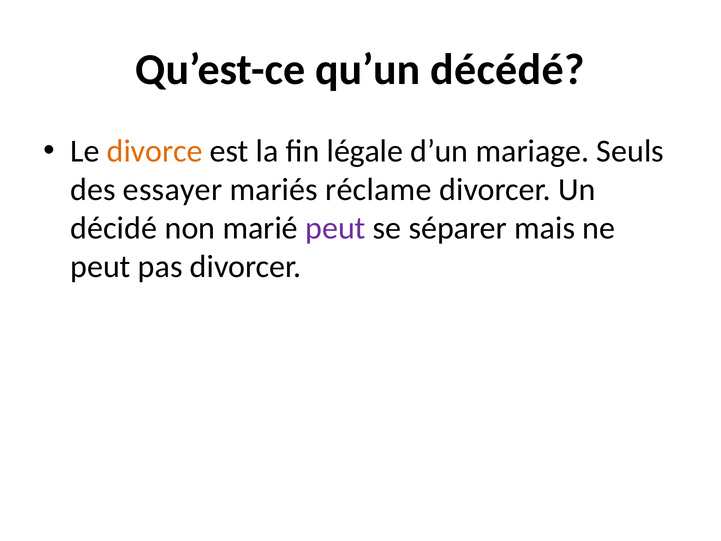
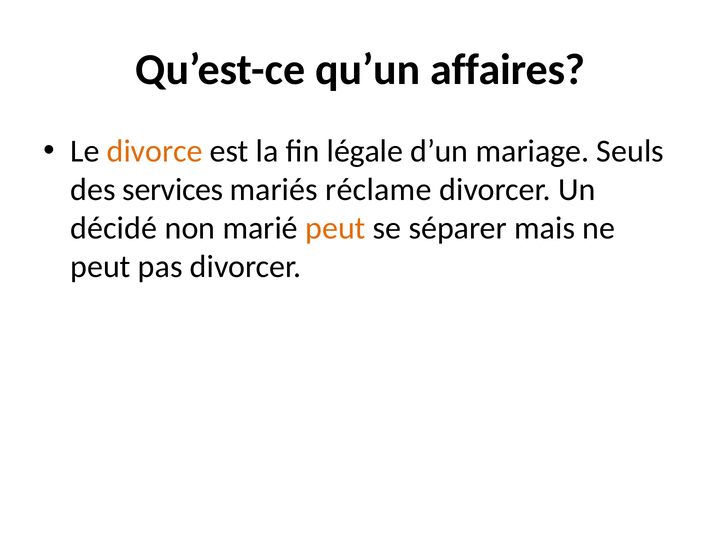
décédé: décédé -> affaires (508, 70)
essayer: essayer -> services (173, 190)
peut colour: purple -> orange (335, 228)
